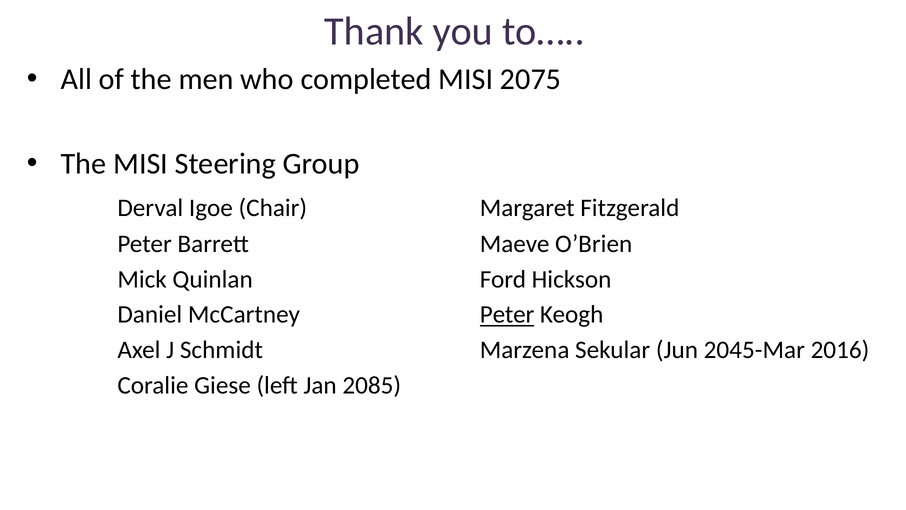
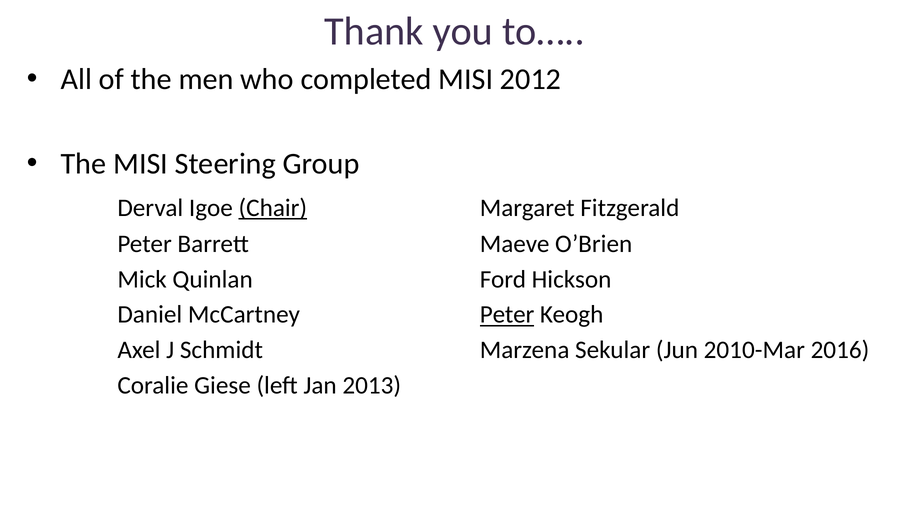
2075: 2075 -> 2012 (531, 79)
Chair underline: none -> present (273, 208)
2045-Mar: 2045-Mar -> 2010-Mar (754, 350)
2085: 2085 -> 2013 (372, 385)
